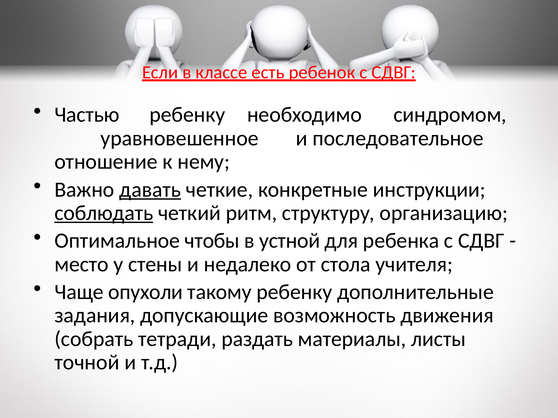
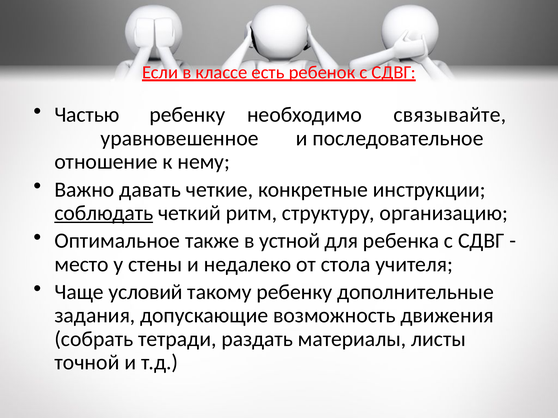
синдромом: синдромом -> связывайте (450, 115)
давать underline: present -> none (150, 190)
чтобы: чтобы -> также (212, 241)
опухоли: опухоли -> условий (146, 292)
